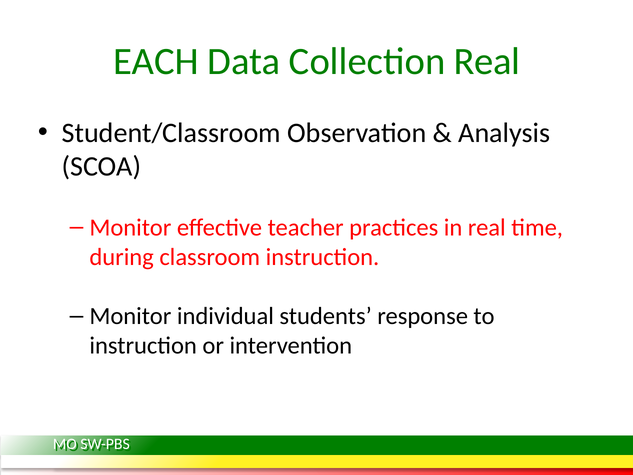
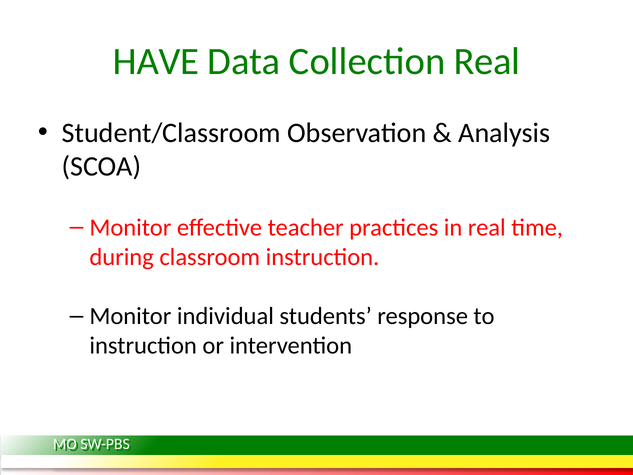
EACH: EACH -> HAVE (156, 61)
